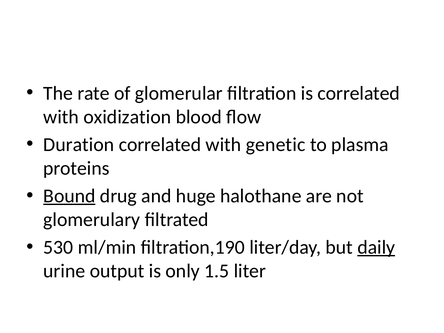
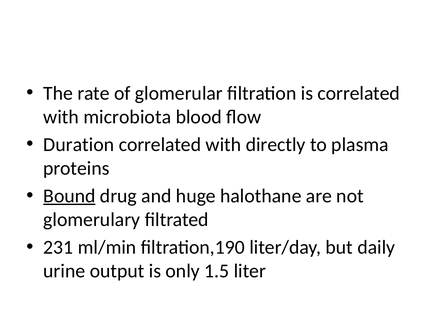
oxidization: oxidization -> microbiota (127, 117)
genetic: genetic -> directly (276, 145)
530: 530 -> 231 (58, 247)
daily underline: present -> none (376, 247)
